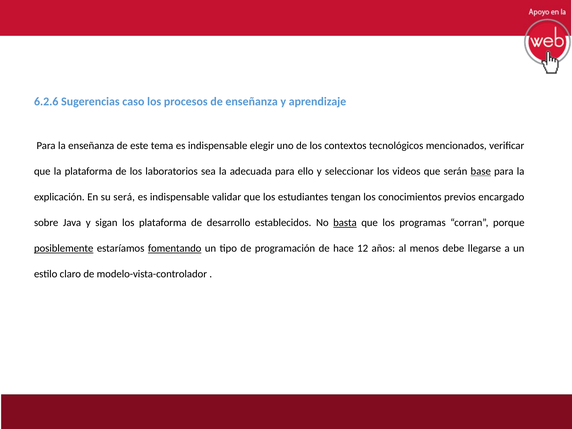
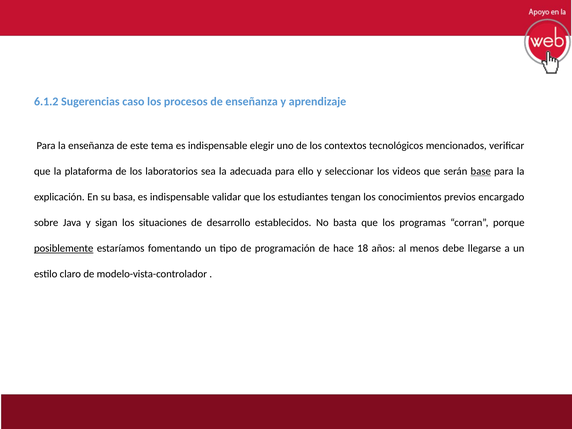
6.2.6: 6.2.6 -> 6.1.2 (46, 102)
será: será -> basa (124, 197)
los plataforma: plataforma -> situaciones (163, 223)
basta underline: present -> none (345, 223)
fomentando underline: present -> none (175, 248)
12: 12 -> 18 (363, 248)
